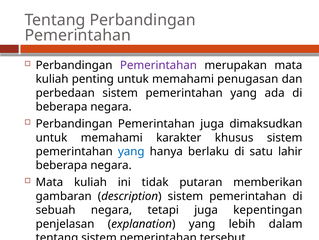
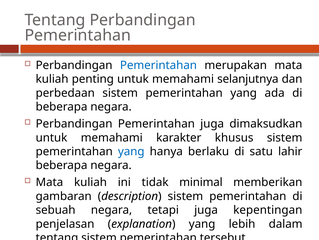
Pemerintahan colour: purple -> blue (158, 65)
penugasan: penugasan -> selanjutnya (248, 79)
putaran: putaran -> minimal (201, 182)
